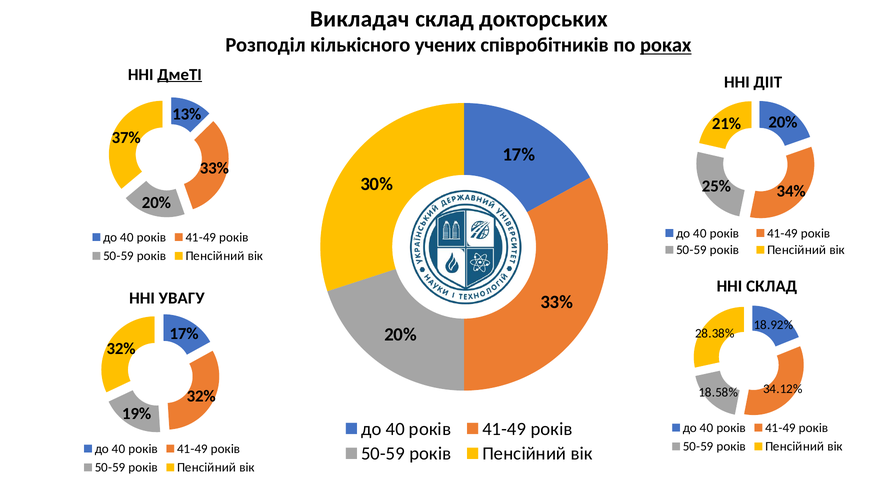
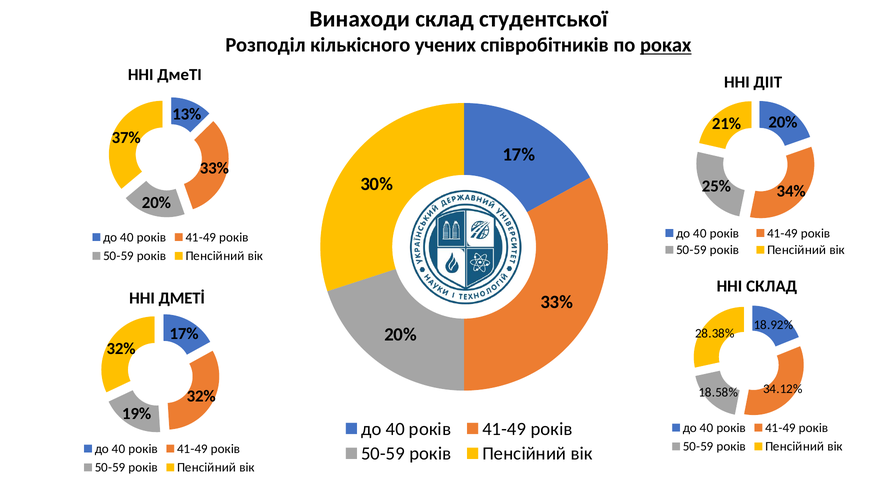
Викладач: Викладач -> Винаходи (360, 19)
докторських: докторських -> студентської (543, 19)
ДмеТІ underline: present -> none (180, 74)
УВАГУ: УВАГУ -> ДМЕТİ (182, 298)
